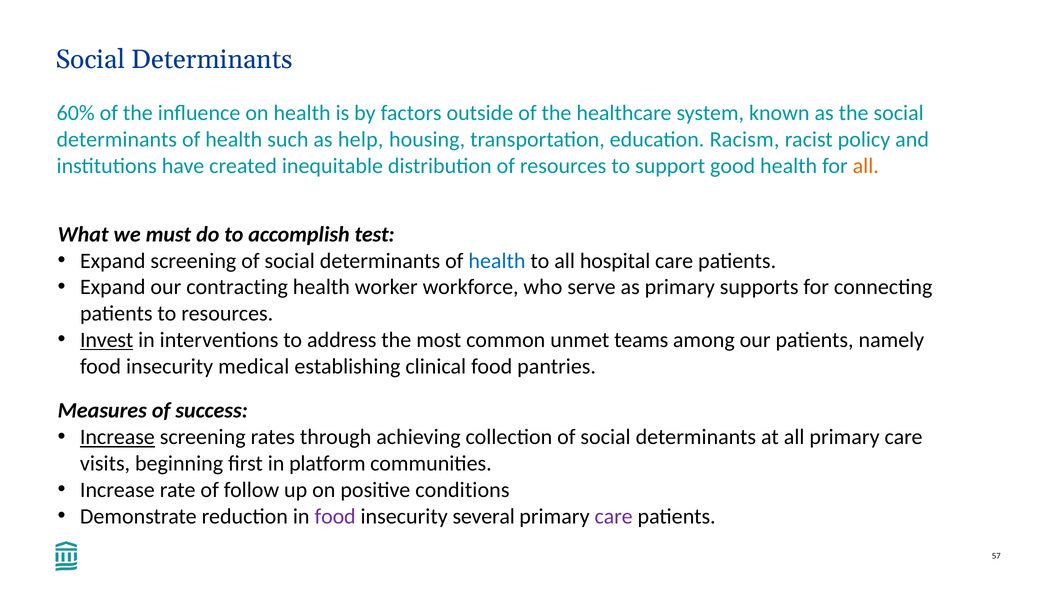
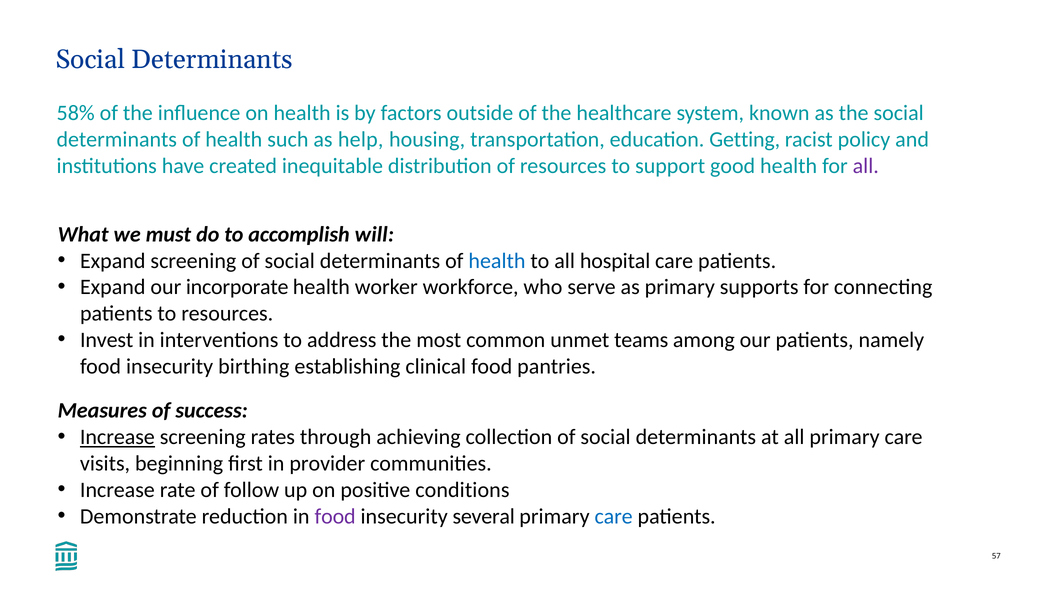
60%: 60% -> 58% (76, 113)
Racism: Racism -> Getting (745, 139)
all colour: orange -> purple (866, 166)
test: test -> will (374, 234)
contracting: contracting -> incorporate (237, 287)
Invest underline: present -> none (107, 340)
medical: medical -> birthing (254, 366)
platform: platform -> provider (327, 464)
care colour: purple -> blue (614, 516)
